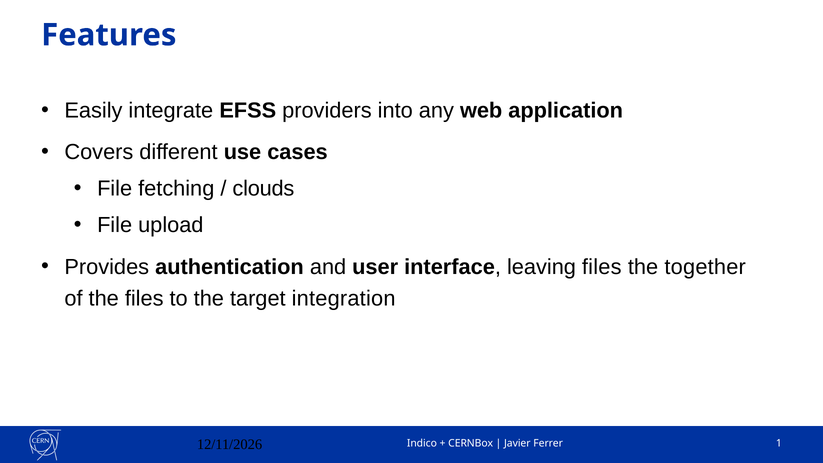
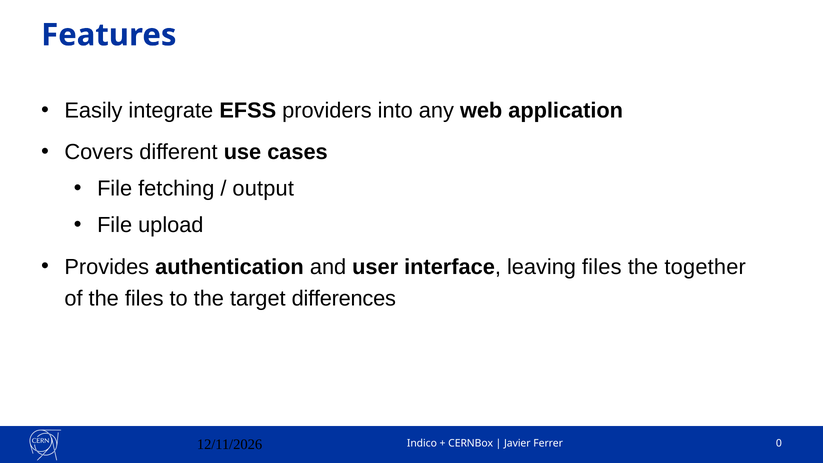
clouds: clouds -> output (263, 189)
integration: integration -> differences (344, 298)
1: 1 -> 0 (779, 443)
